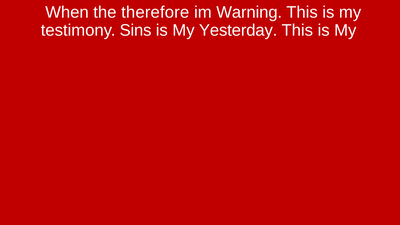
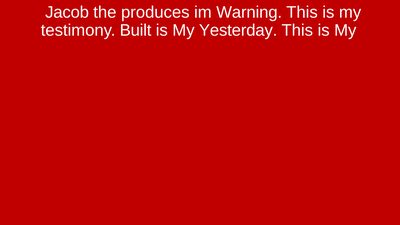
When: When -> Jacob (67, 12)
therefore: therefore -> produces (155, 12)
Sins: Sins -> Built (136, 30)
